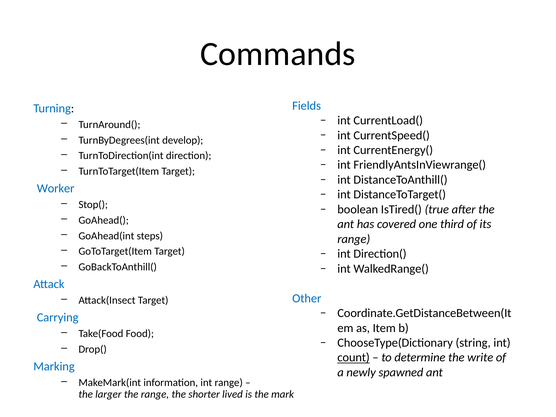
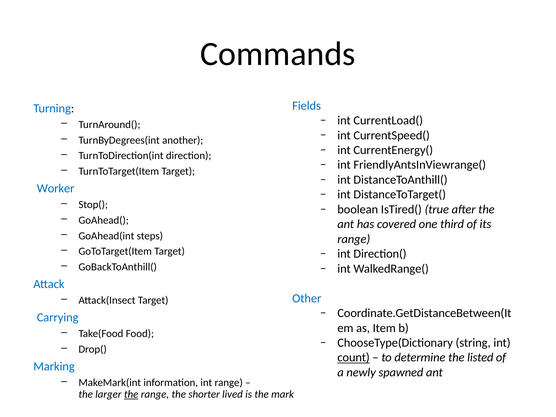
develop: develop -> another (183, 140)
write: write -> listed (480, 358)
the underline: none -> present (131, 394)
